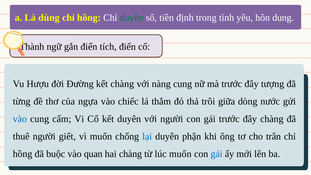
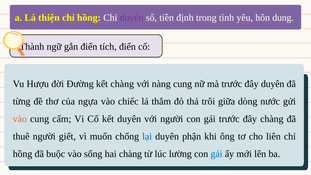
dùng: dùng -> thiện (49, 18)
duyên colour: green -> purple (132, 18)
đây tượng: tượng -> duyên (273, 84)
vào colour: blue -> orange (20, 119)
trân: trân -> liên (273, 136)
quan: quan -> sống (93, 154)
lúc muốn: muốn -> lường (180, 154)
